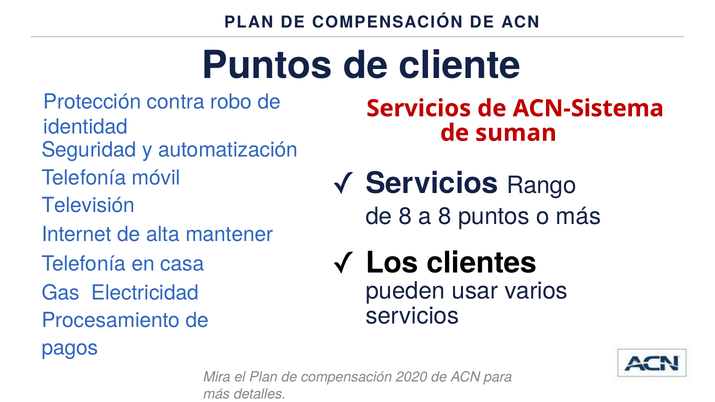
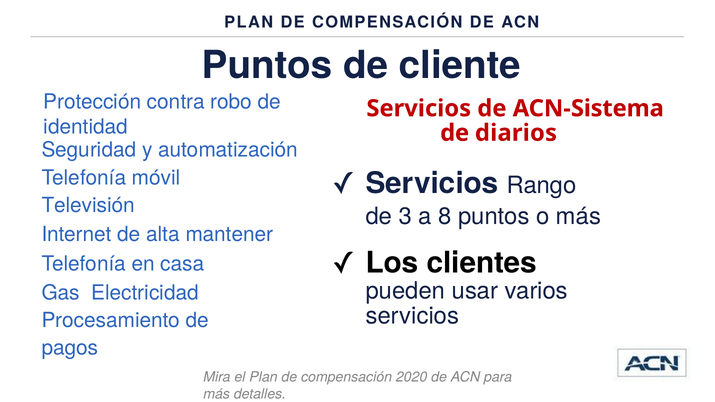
suman: suman -> diarios (516, 133)
de 8: 8 -> 3 (405, 217)
